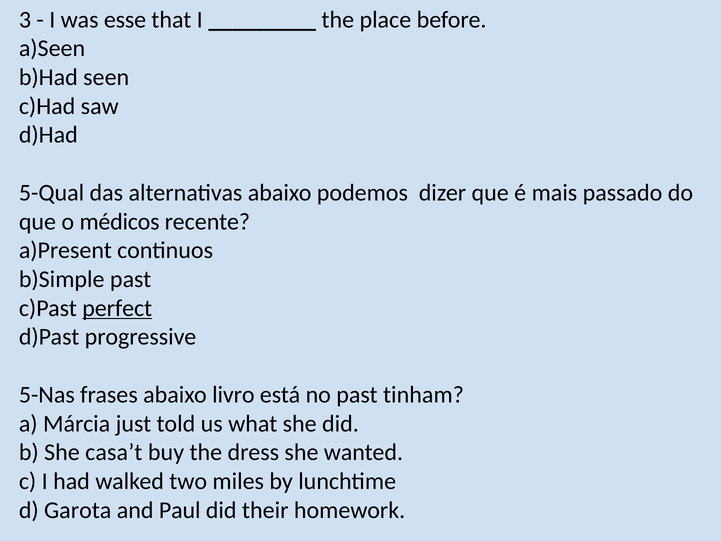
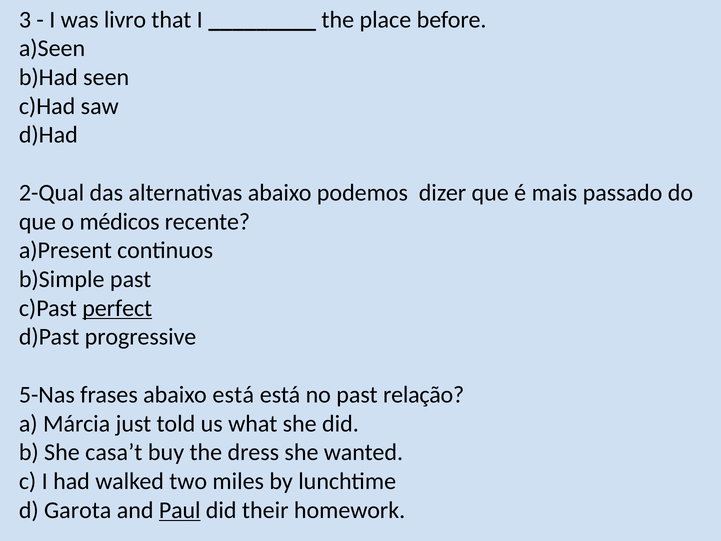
esse: esse -> livro (125, 20)
5-Qual: 5-Qual -> 2-Qual (52, 193)
abaixo livro: livro -> está (233, 395)
tinham: tinham -> relação (424, 395)
Paul underline: none -> present (180, 510)
